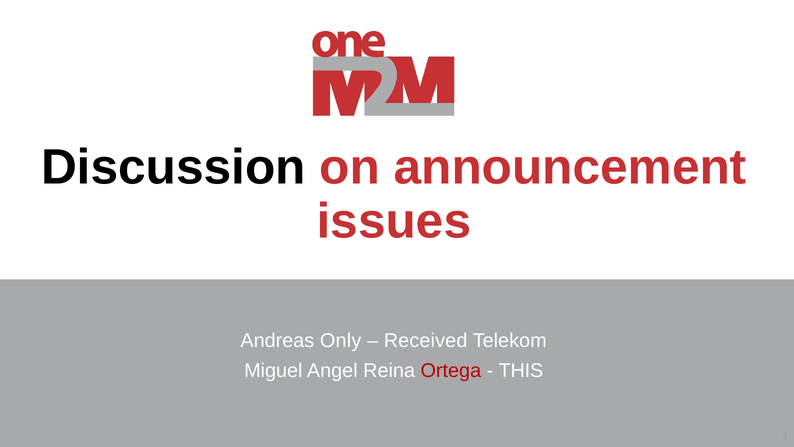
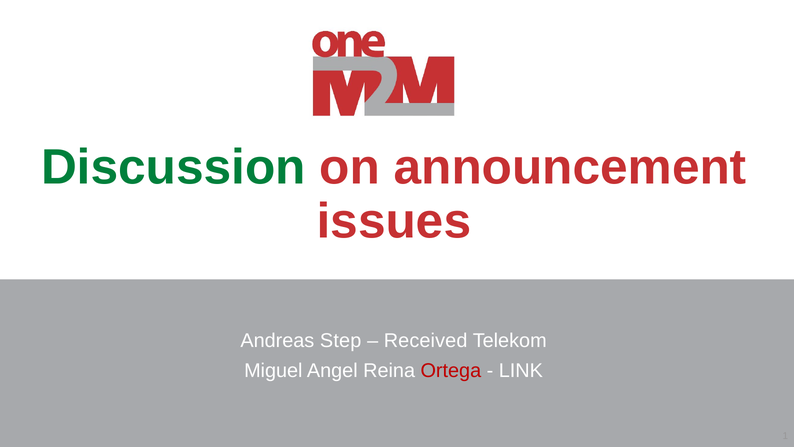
Discussion colour: black -> green (173, 167)
Only: Only -> Step (341, 340)
THIS: THIS -> LINK (521, 370)
